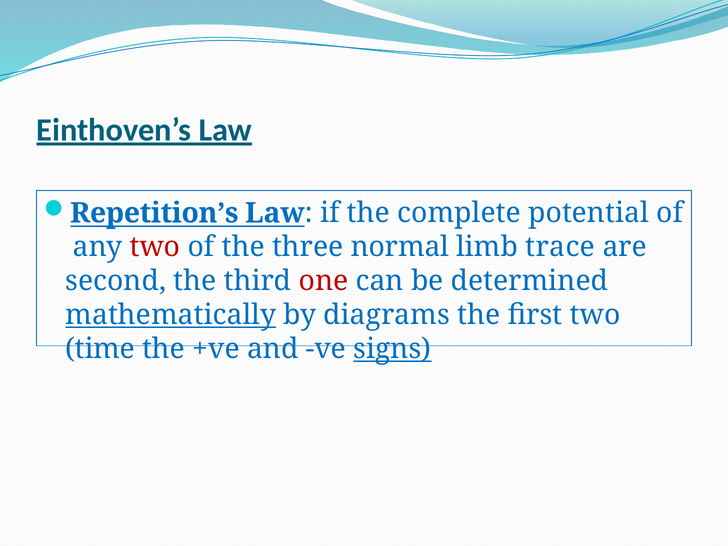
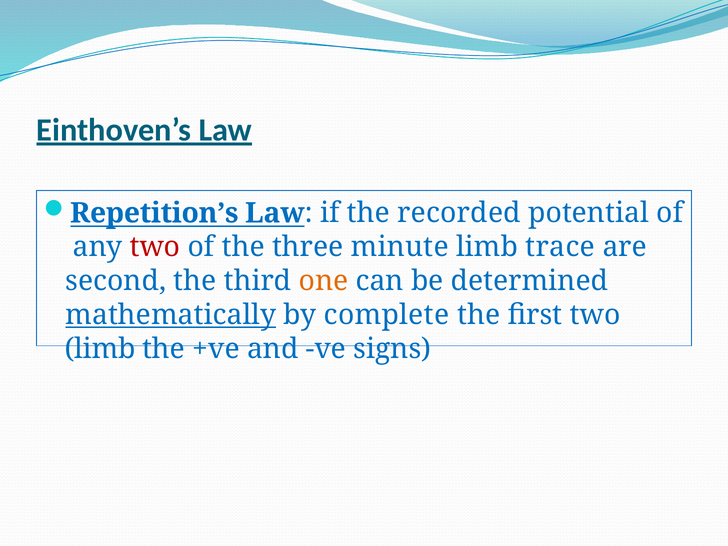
complete: complete -> recorded (459, 213)
normal: normal -> minute (400, 247)
one colour: red -> orange (324, 281)
diagrams: diagrams -> complete (387, 315)
time: time -> limb (100, 349)
signs underline: present -> none (392, 349)
